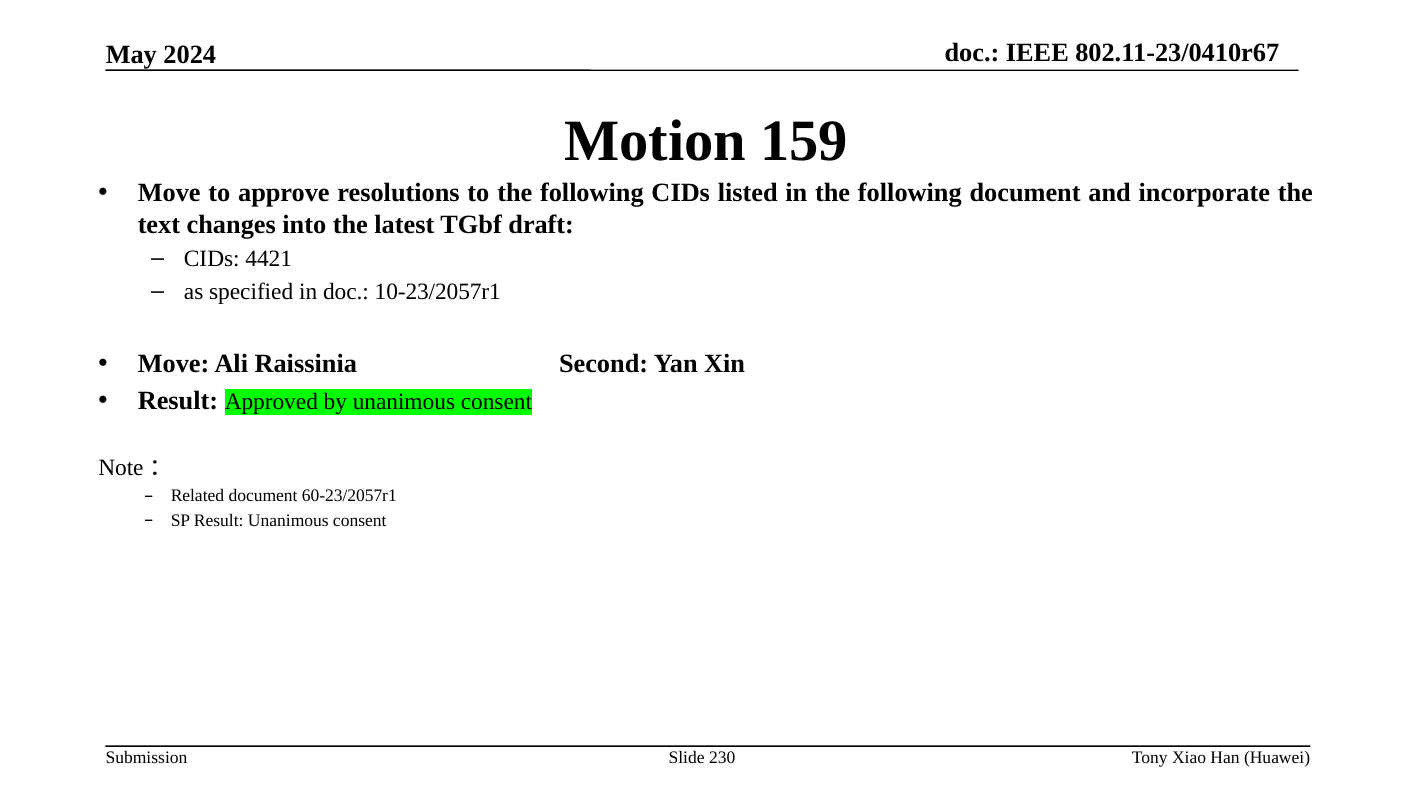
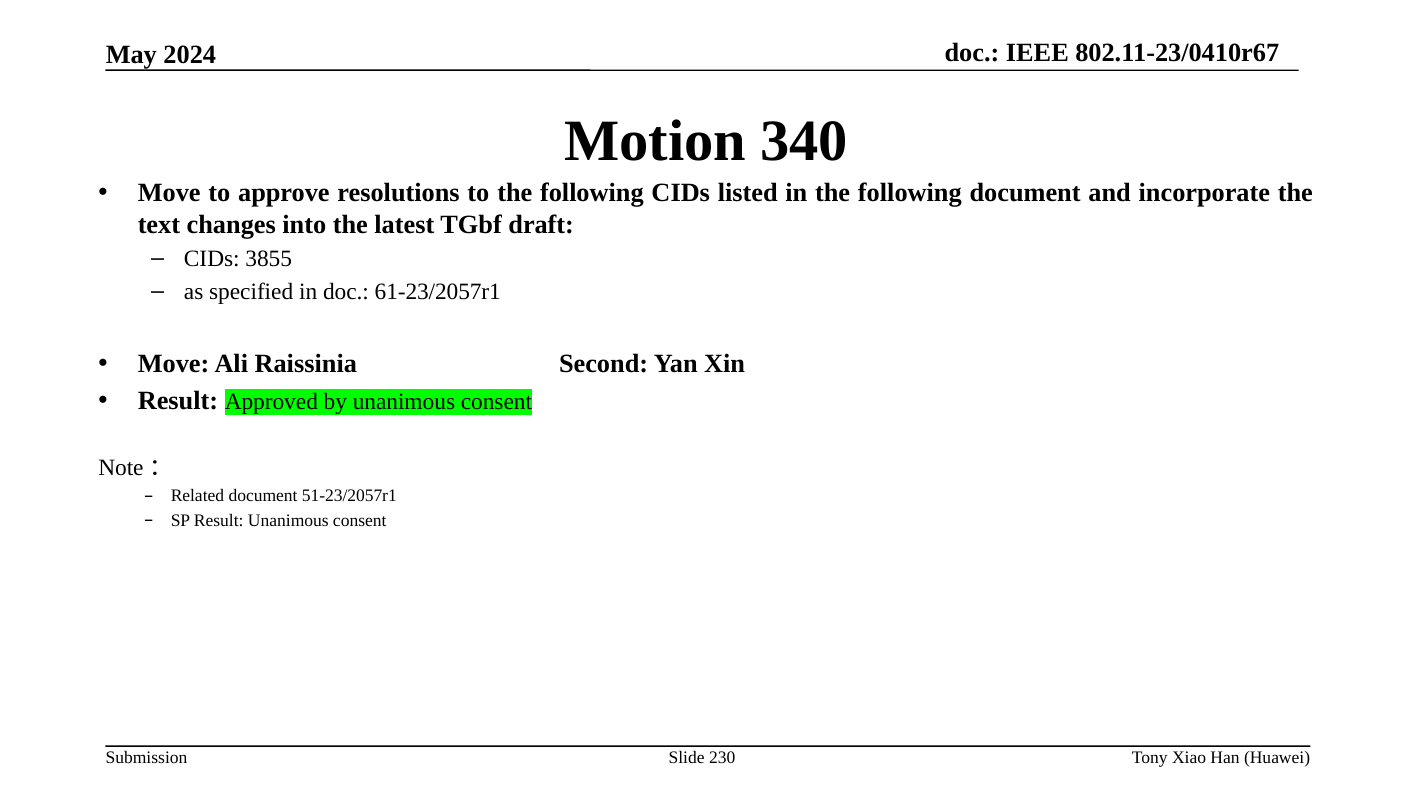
159: 159 -> 340 (804, 141)
4421: 4421 -> 3855 (269, 259)
10-23/2057r1: 10-23/2057r1 -> 61-23/2057r1 (438, 292)
60-23/2057r1: 60-23/2057r1 -> 51-23/2057r1 (349, 496)
